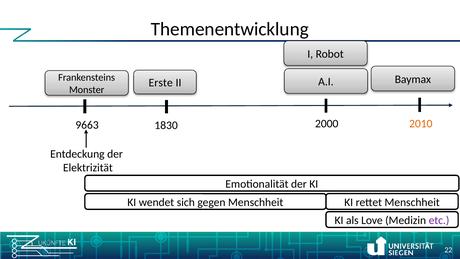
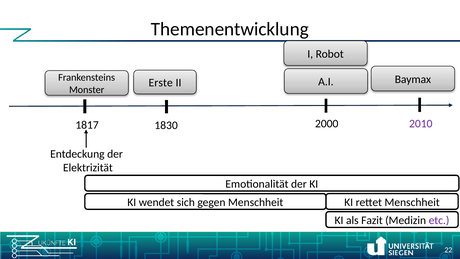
2010 colour: orange -> purple (421, 124)
9663: 9663 -> 1817 (87, 125)
Love: Love -> Fazit (372, 220)
